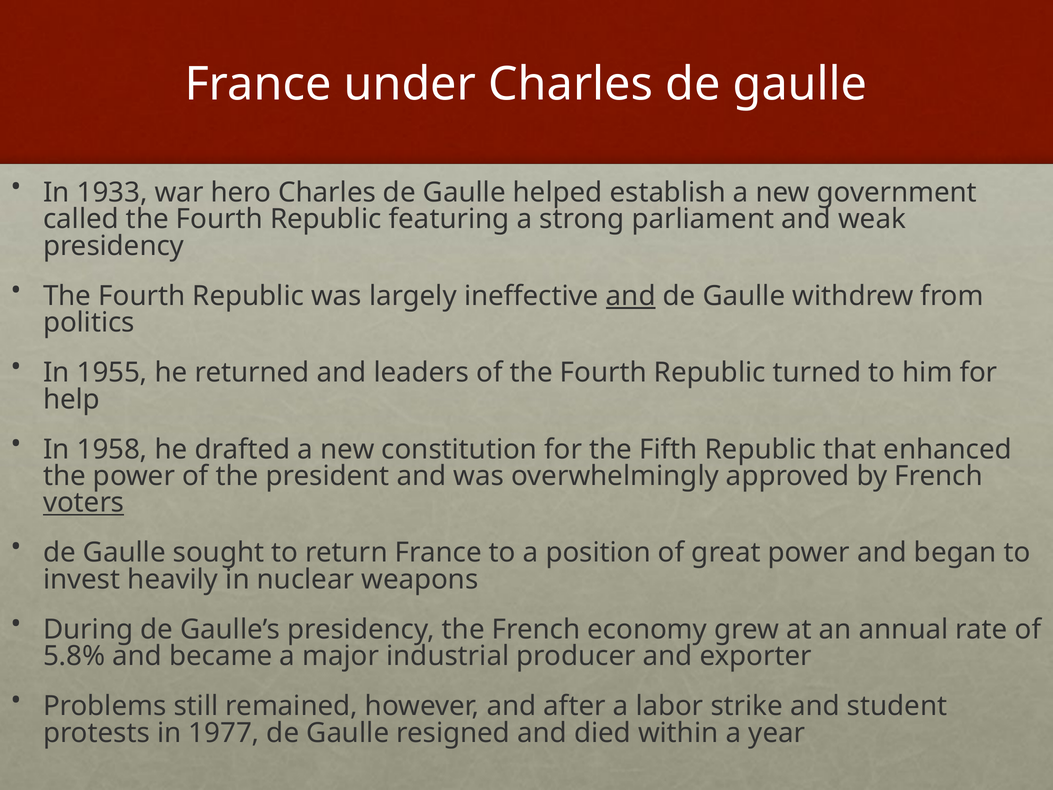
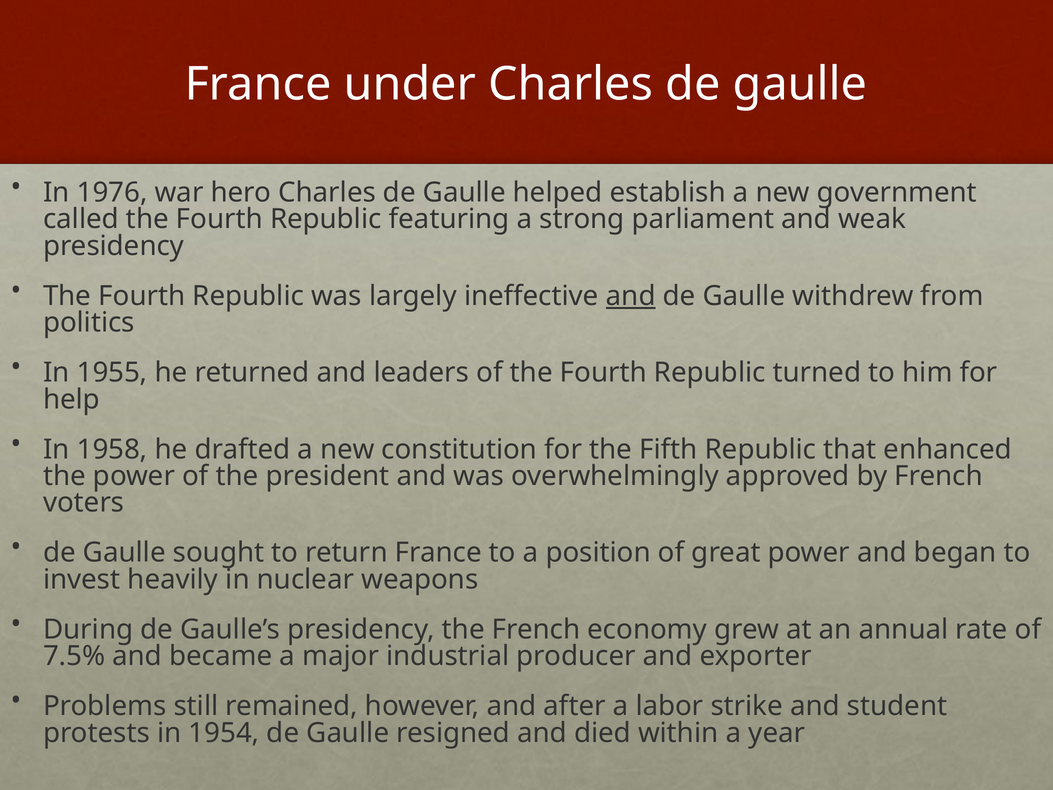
1933: 1933 -> 1976 (112, 193)
voters underline: present -> none (84, 503)
5.8%: 5.8% -> 7.5% (74, 656)
1977: 1977 -> 1954 (224, 733)
